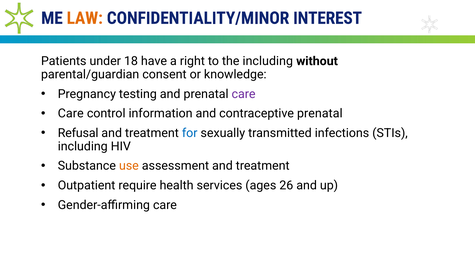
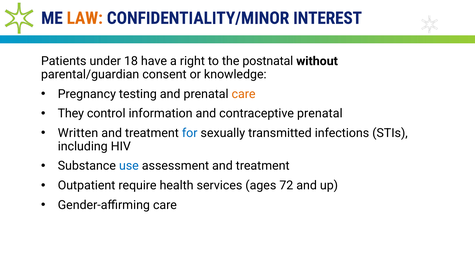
the including: including -> postnatal (268, 61)
care colour: purple -> orange (244, 94)
Care: Care -> They (71, 114)
Refusal: Refusal -> Written (78, 133)
use colour: orange -> blue (129, 166)
26: 26 -> 72 (286, 185)
